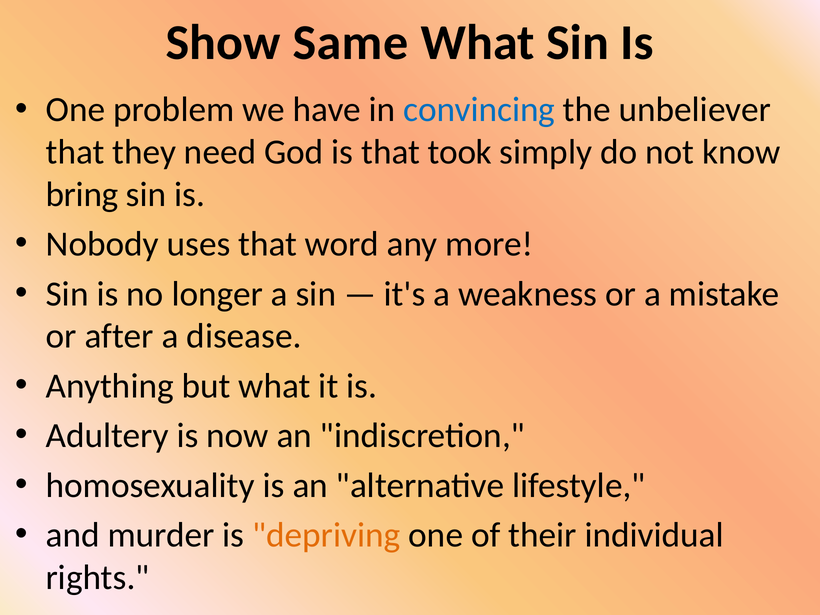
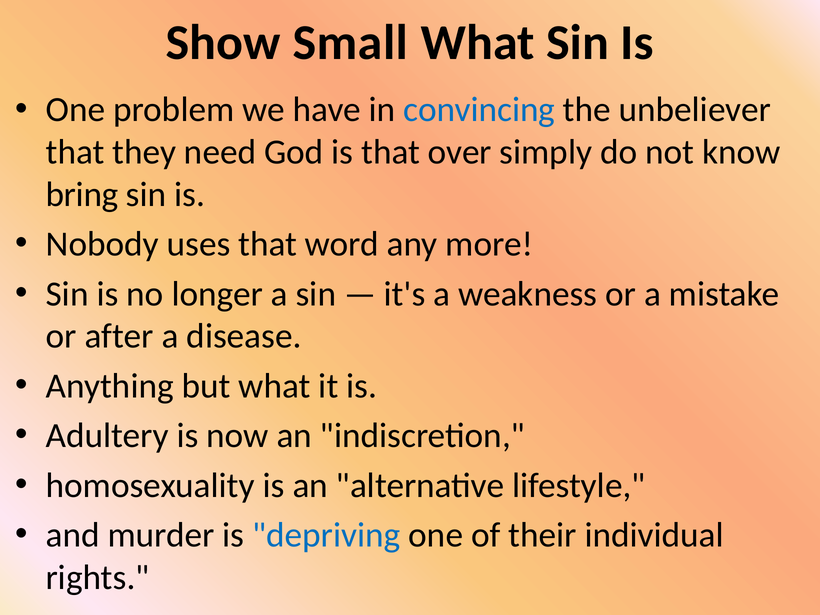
Same: Same -> Small (350, 43)
took: took -> over (460, 152)
depriving colour: orange -> blue (326, 535)
